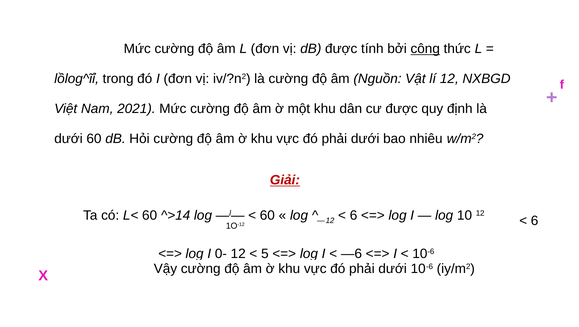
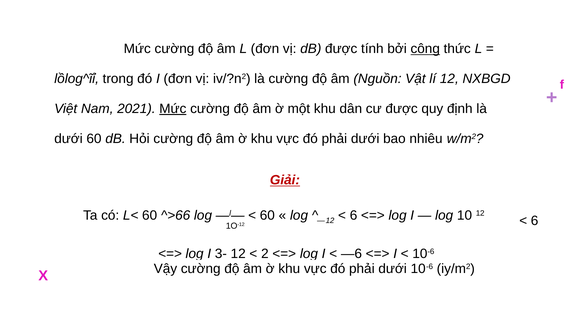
Mức underline: none -> present (173, 109)
^>14: ^>14 -> ^>66 (176, 216)
0-: 0- -> 3- (221, 254)
5: 5 -> 2 (265, 254)
